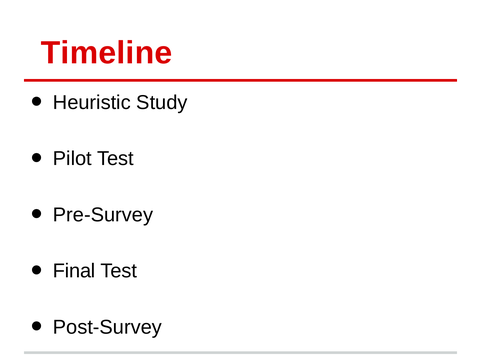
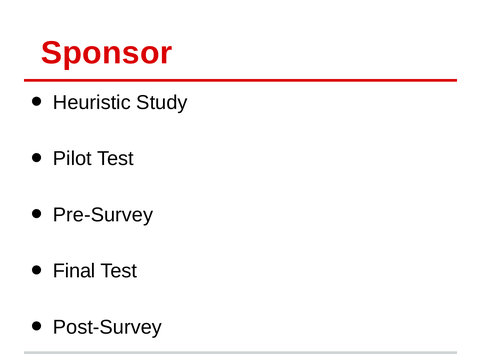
Timeline: Timeline -> Sponsor (107, 53)
